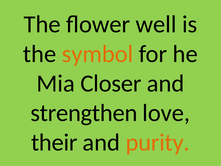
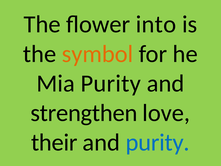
well: well -> into (156, 24)
Mia Closer: Closer -> Purity (111, 83)
purity colour: orange -> blue (158, 142)
